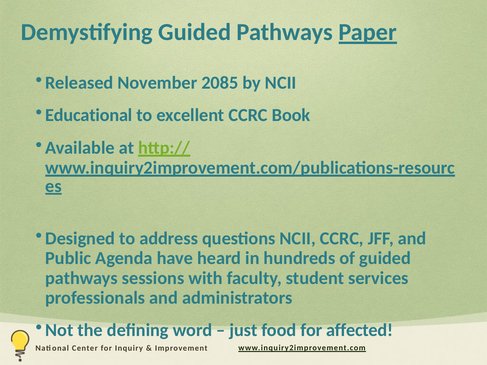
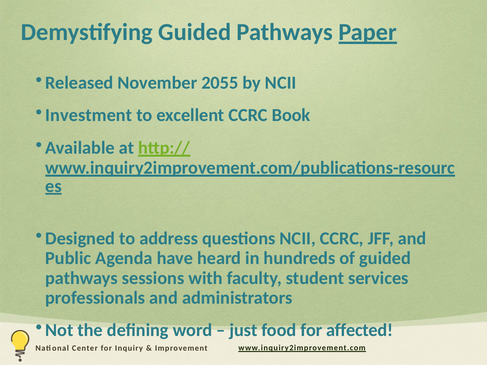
2085: 2085 -> 2055 (220, 83)
Educational: Educational -> Investment (89, 115)
